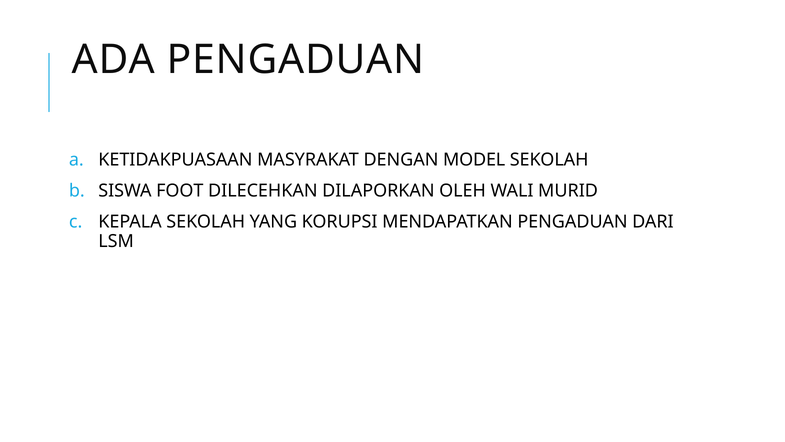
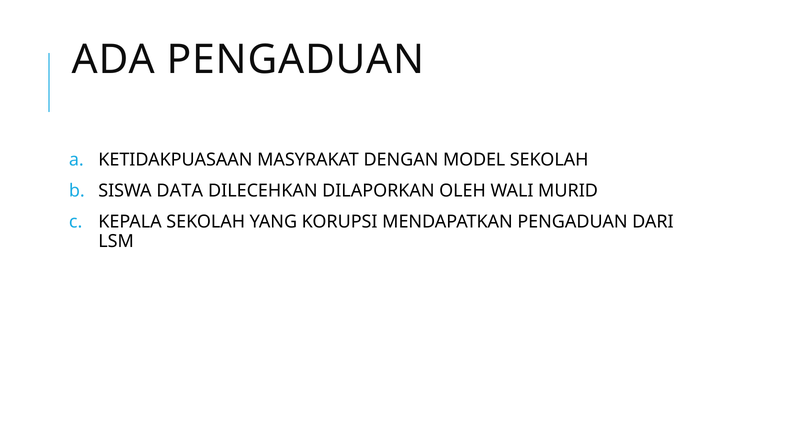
FOOT: FOOT -> DATA (180, 191)
